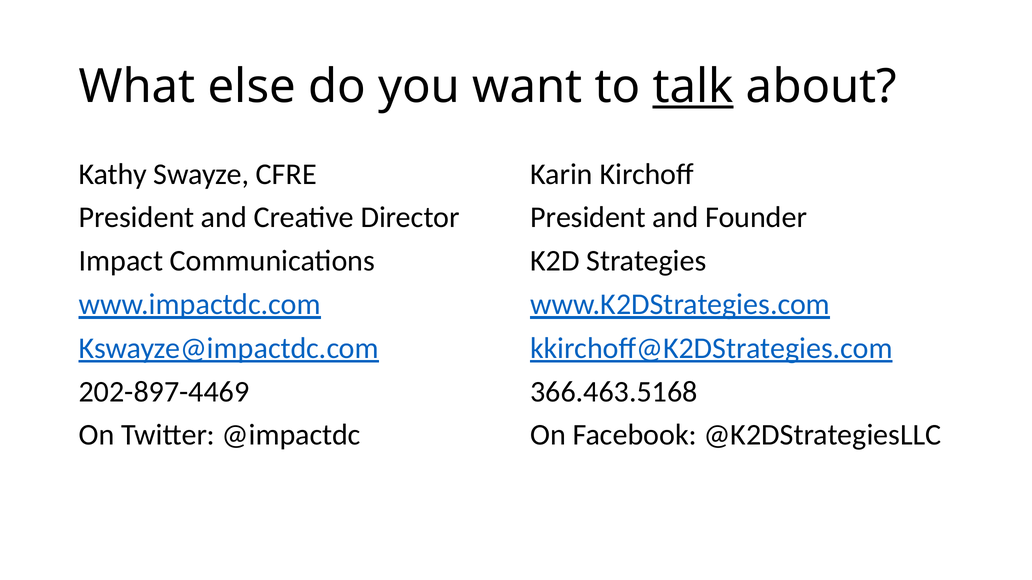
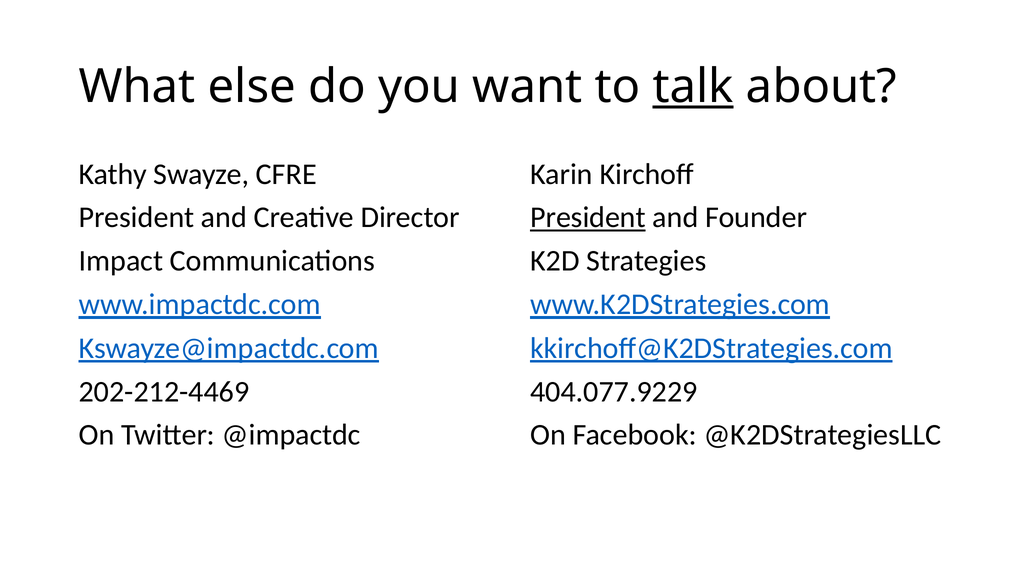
President underline: none -> present (588, 218)
202-897-4469: 202-897-4469 -> 202-212-4469 (164, 392)
366.463.5168: 366.463.5168 -> 404.077.9229 (614, 392)
